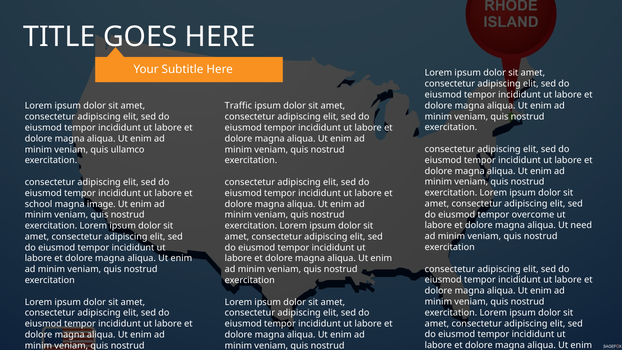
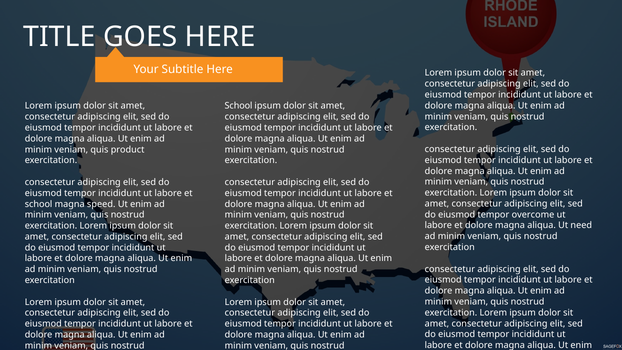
Traffic: Traffic -> School (239, 106)
ullamco: ullamco -> product (128, 149)
image: image -> speed (101, 204)
